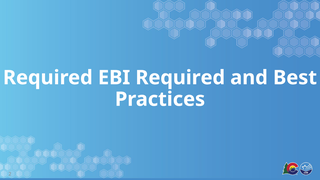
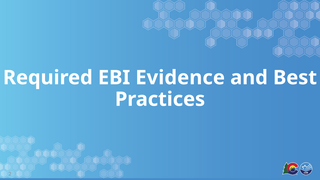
EBI Required: Required -> Evidence (180, 78)
